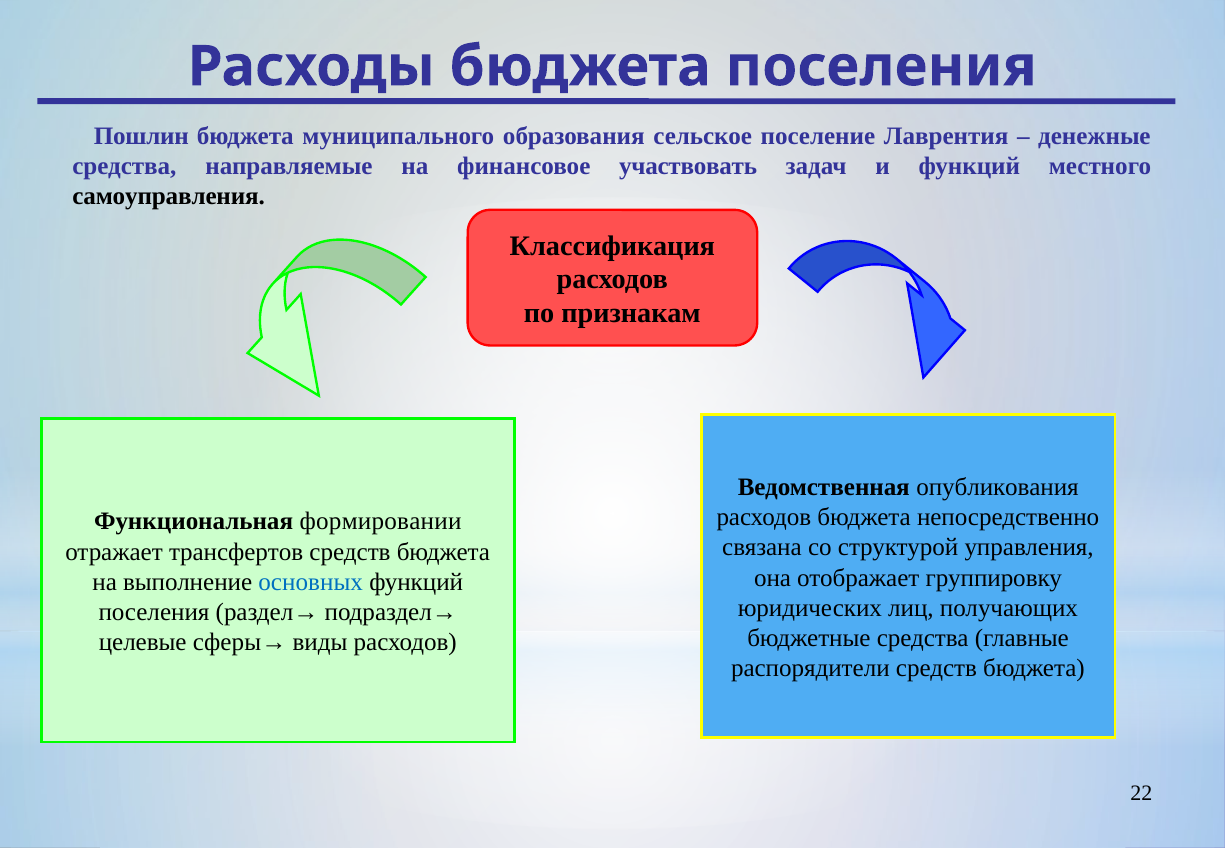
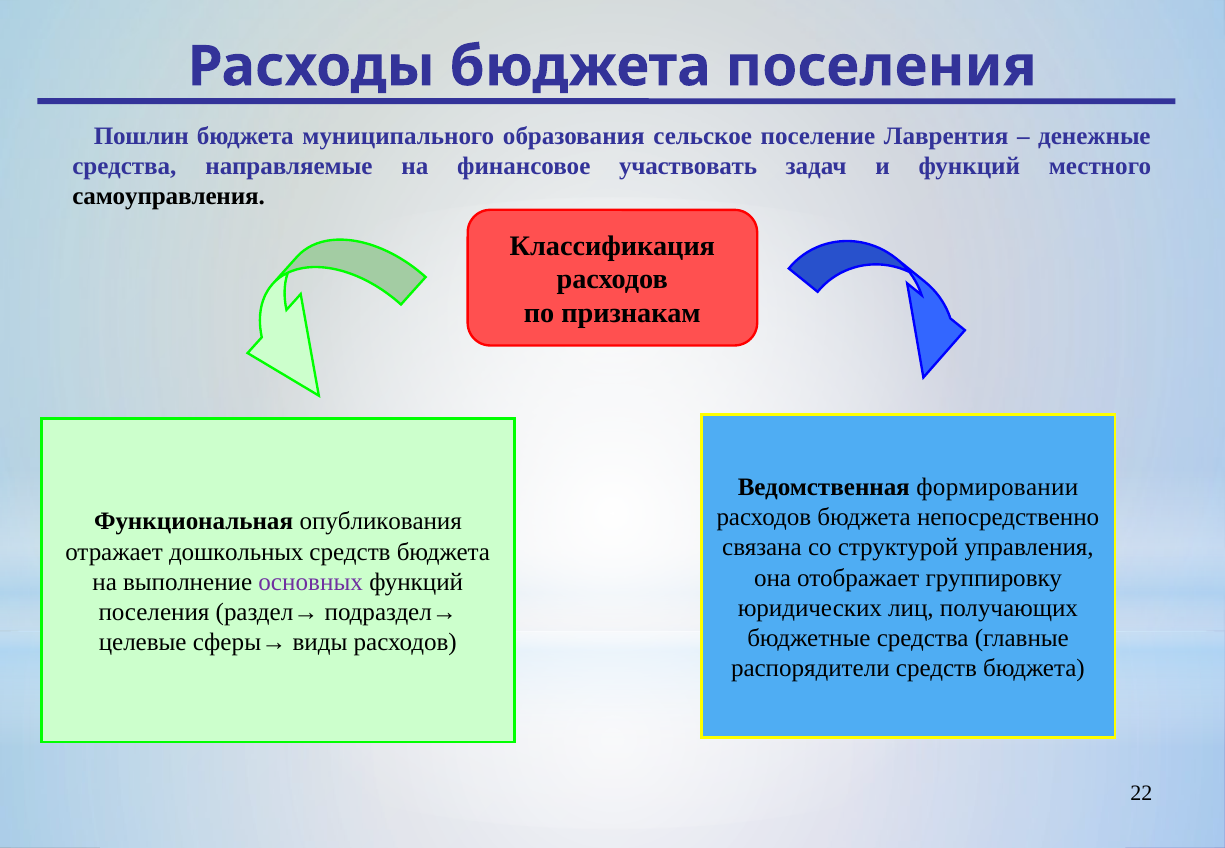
опубликования: опубликования -> формировании (997, 487)
формировании: формировании -> опубликования (381, 522)
трансфертов: трансфертов -> дошкольных (236, 552)
основных colour: blue -> purple (311, 582)
